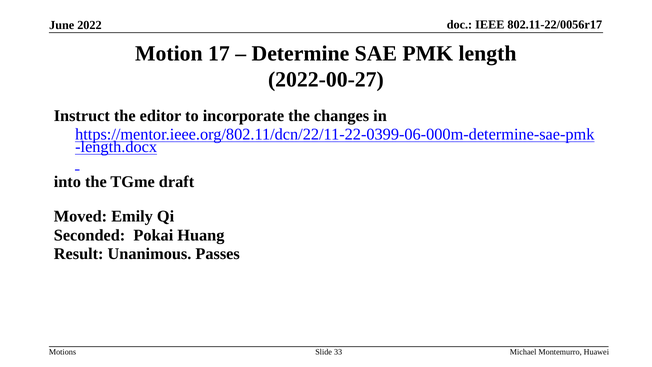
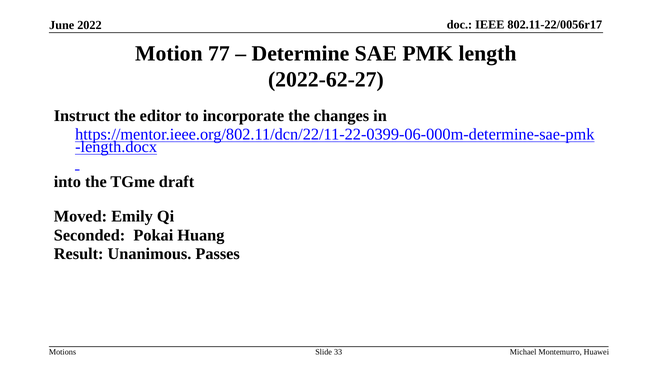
17: 17 -> 77 (219, 54)
2022-00-27: 2022-00-27 -> 2022-62-27 (326, 80)
